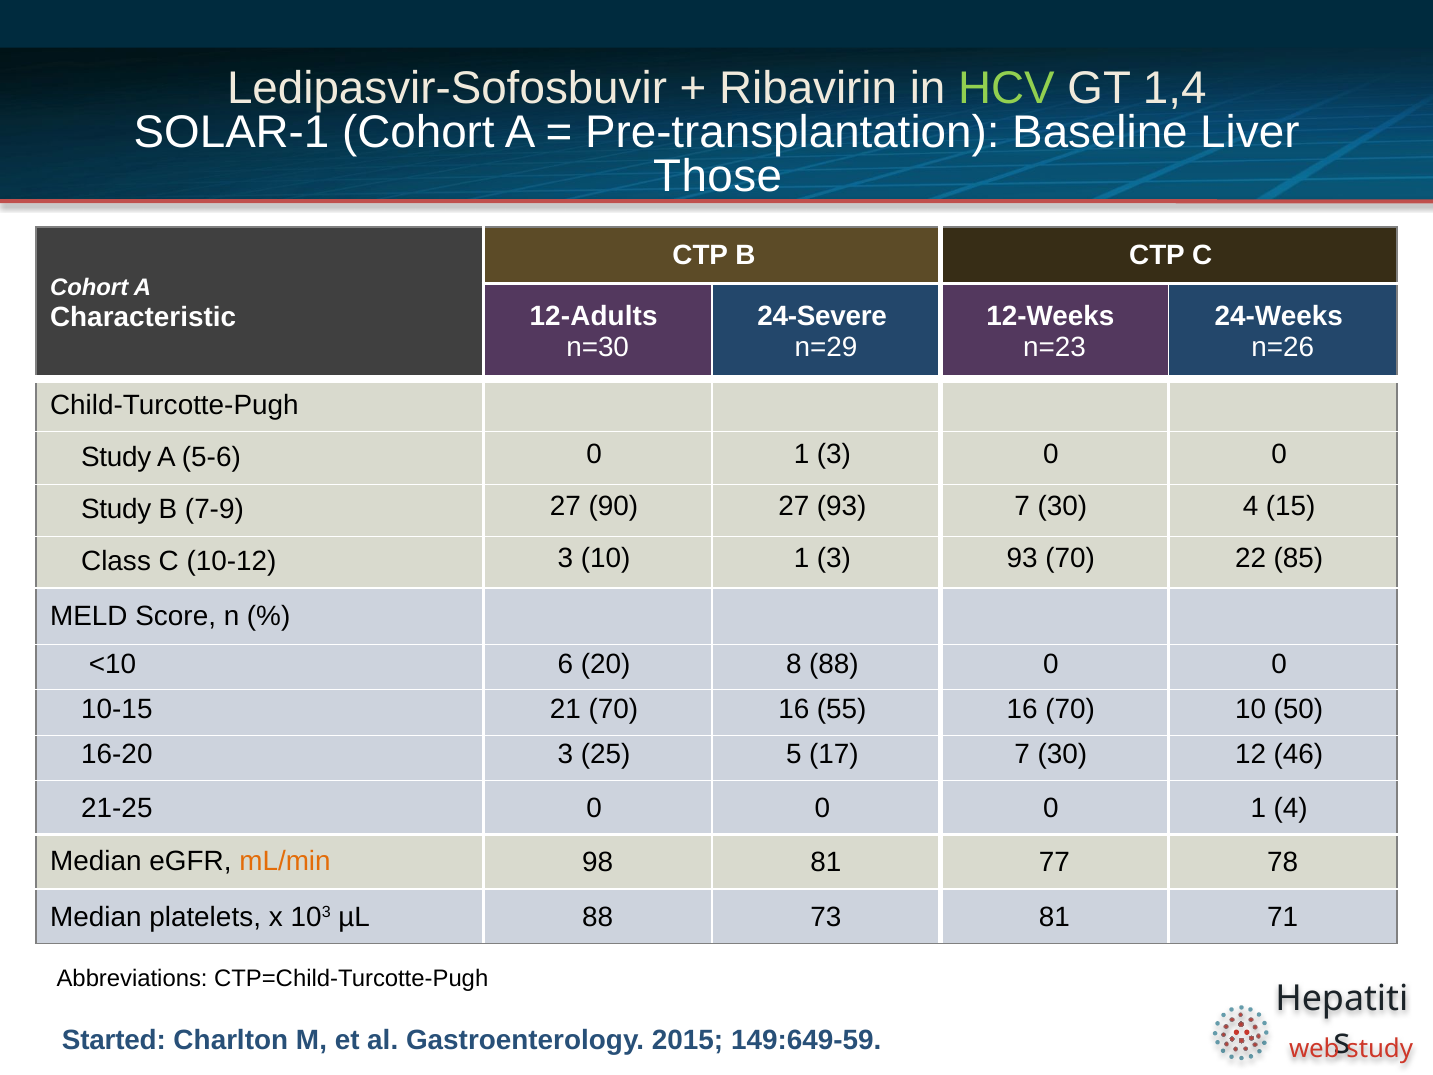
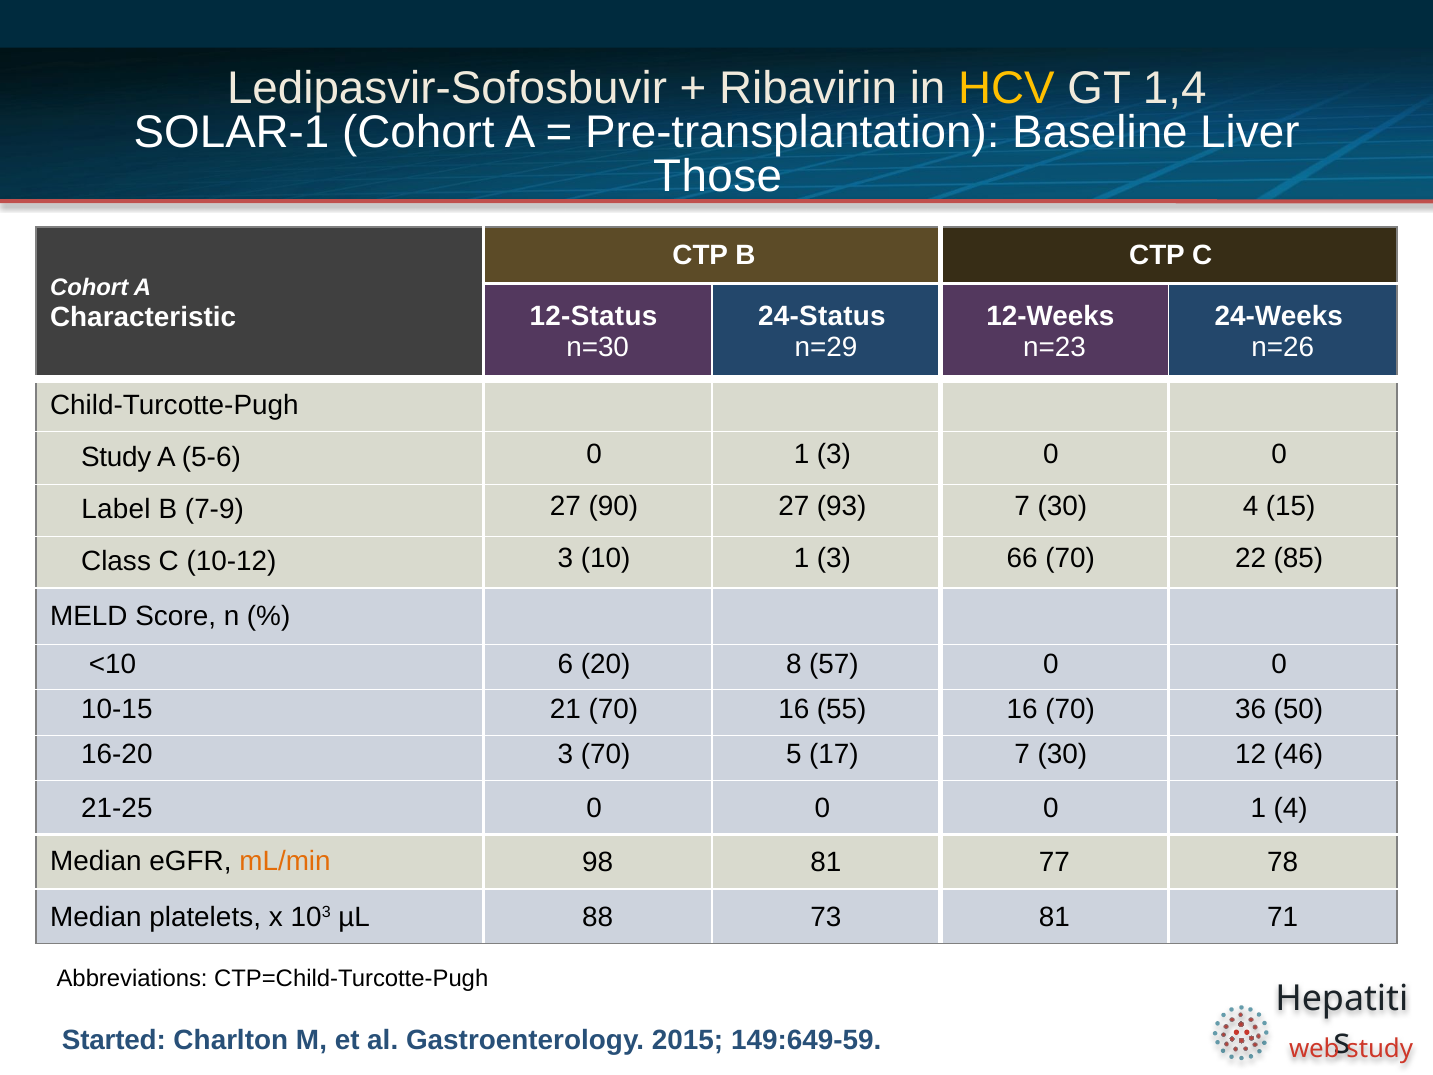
HCV colour: light green -> yellow (1006, 88)
12-Adults: 12-Adults -> 12-Status (593, 316)
24-Severe: 24-Severe -> 24-Status (822, 316)
Study: Study -> Label (116, 509)
3 93: 93 -> 66 (1022, 559)
8 88: 88 -> 57 (834, 664)
70 10: 10 -> 36 (1251, 709)
3 25: 25 -> 70 (606, 754)
